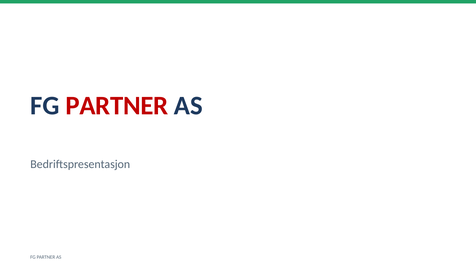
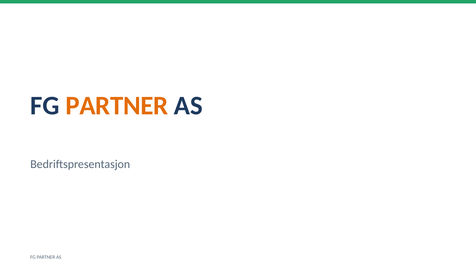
PARTNER colour: red -> orange (117, 106)
